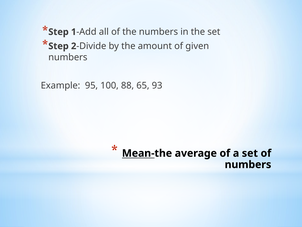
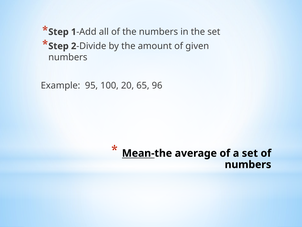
88: 88 -> 20 (128, 85)
93: 93 -> 96 (157, 85)
